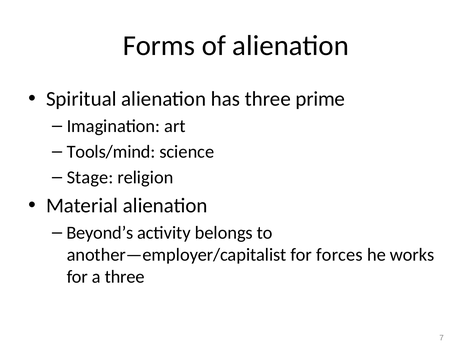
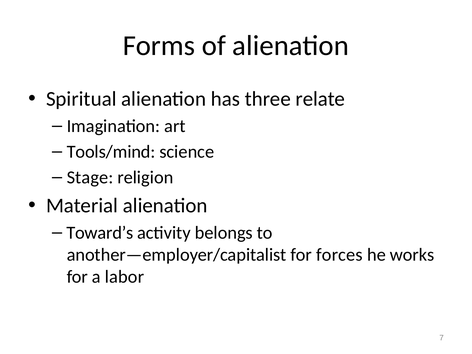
prime: prime -> relate (320, 99)
Beyond’s: Beyond’s -> Toward’s (100, 233)
a three: three -> labor (125, 277)
